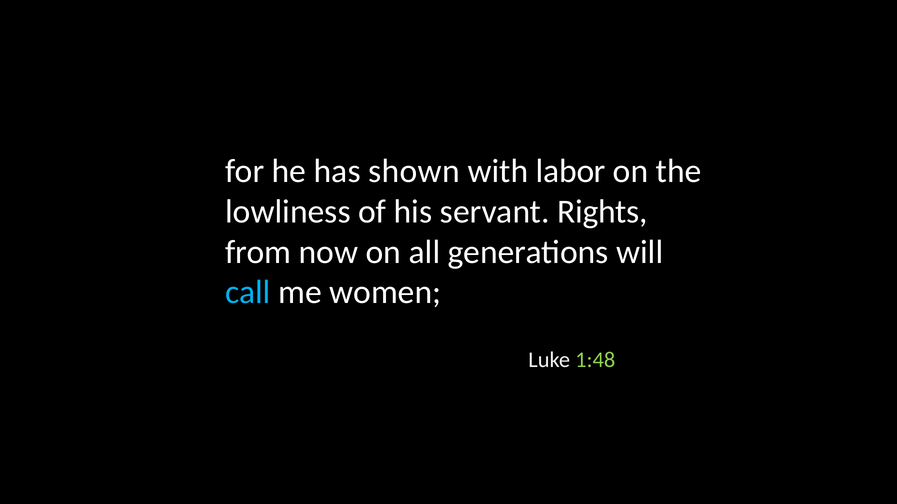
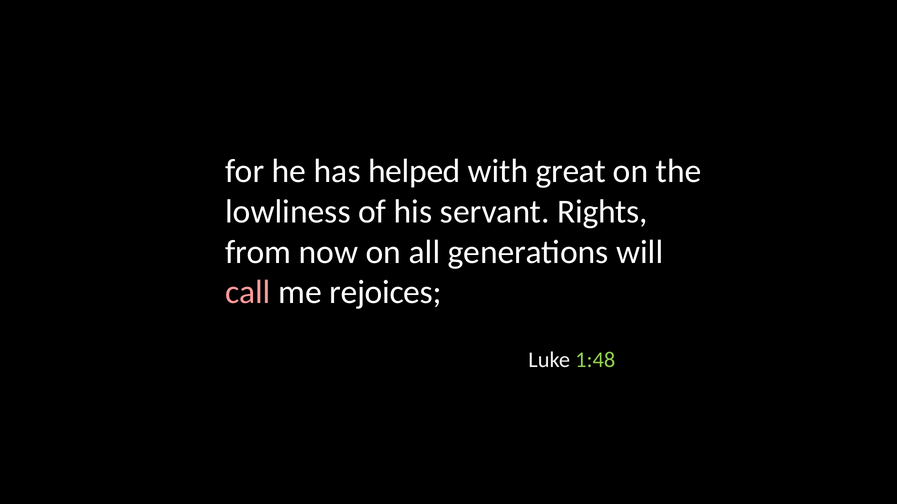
shown: shown -> helped (414, 172)
labor: labor -> great (571, 172)
call colour: light blue -> pink (248, 293)
women: women -> rejoices (385, 293)
